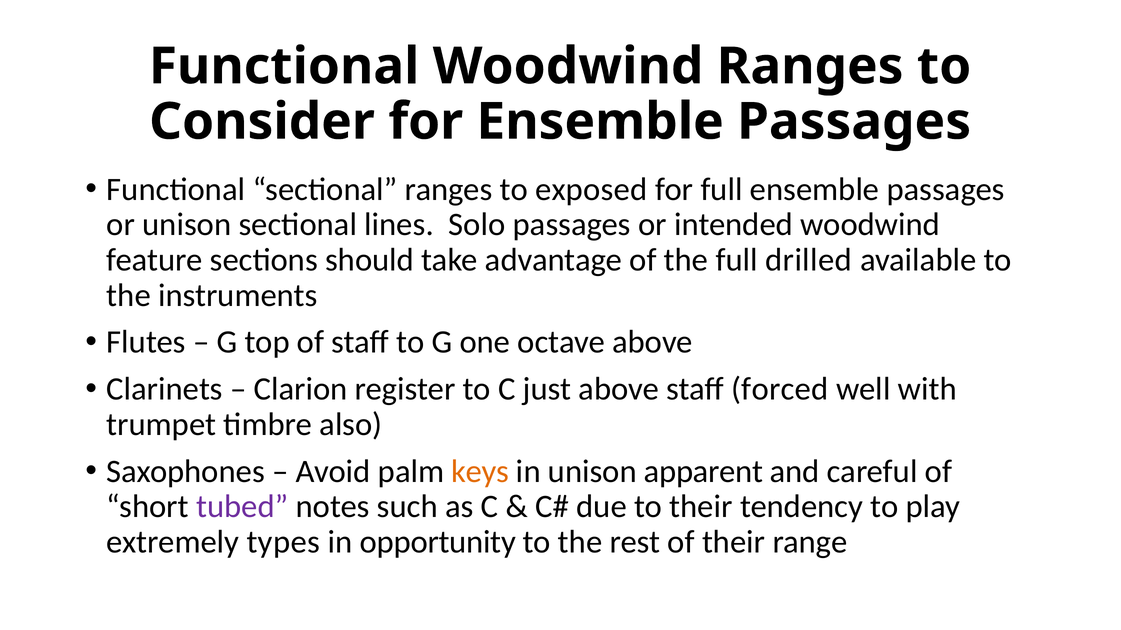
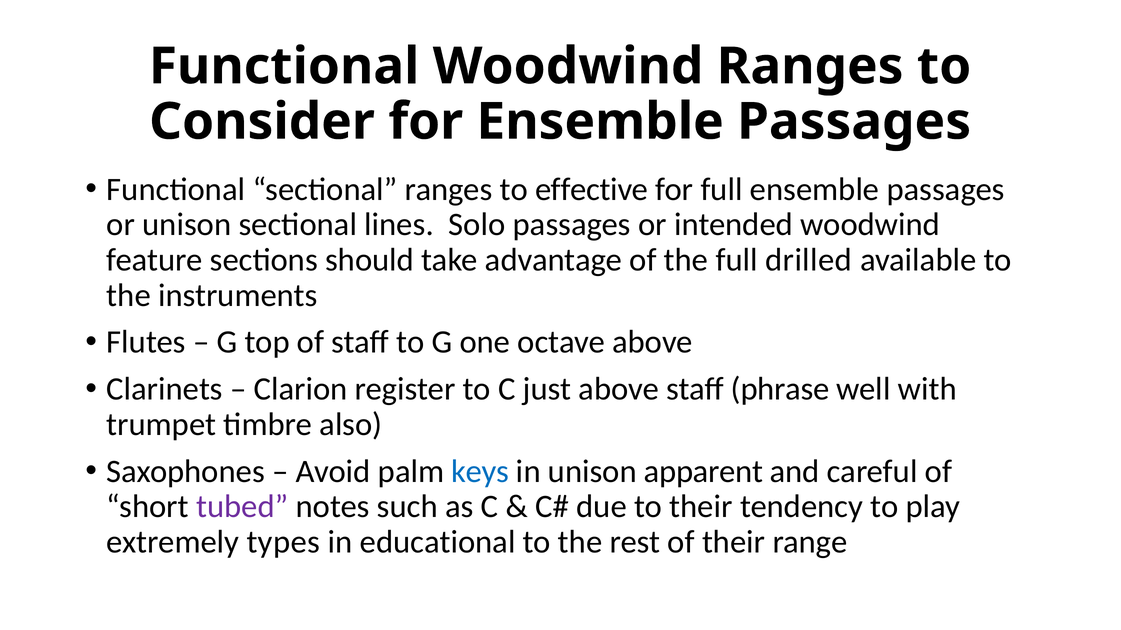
exposed: exposed -> effective (592, 190)
forced: forced -> phrase (780, 389)
keys colour: orange -> blue (480, 472)
opportunity: opportunity -> educational (438, 542)
